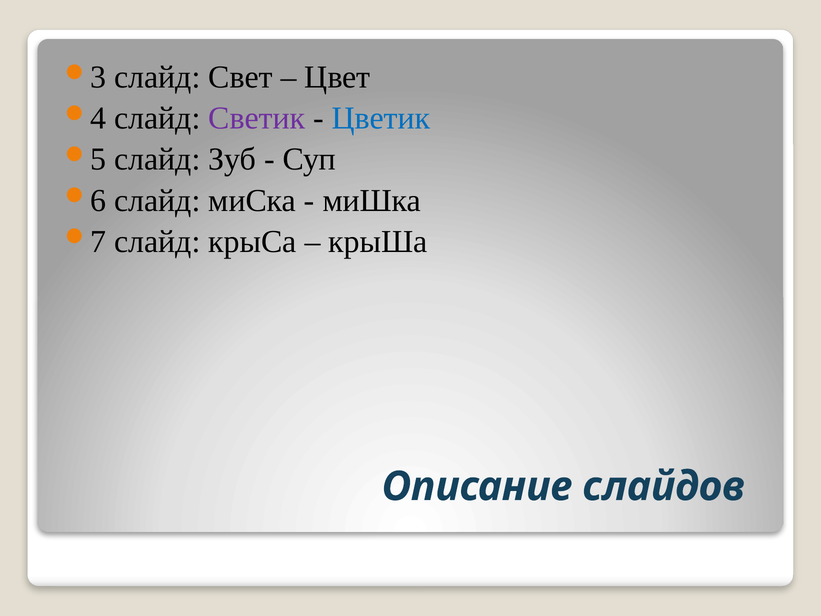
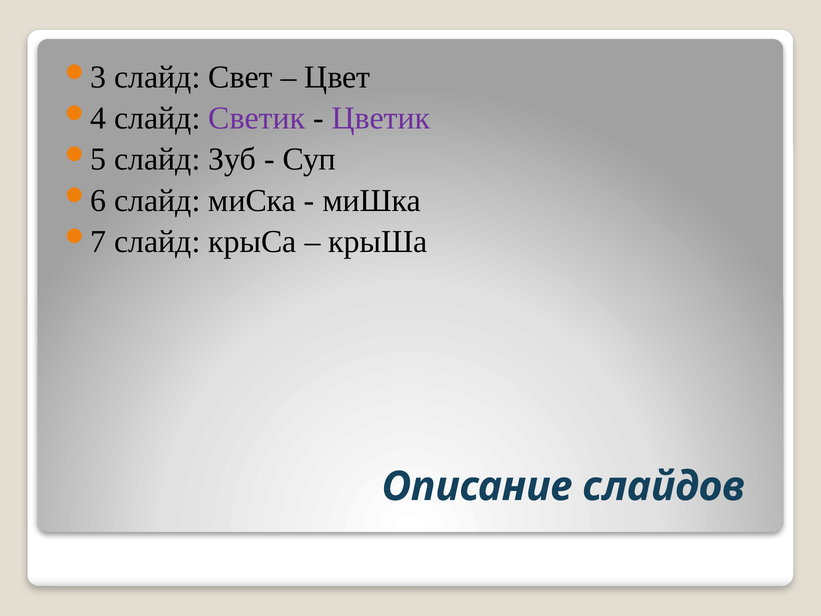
Цветик colour: blue -> purple (381, 118)
